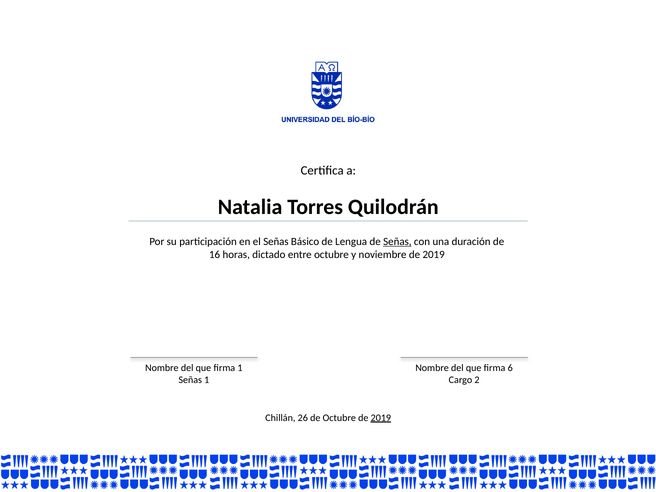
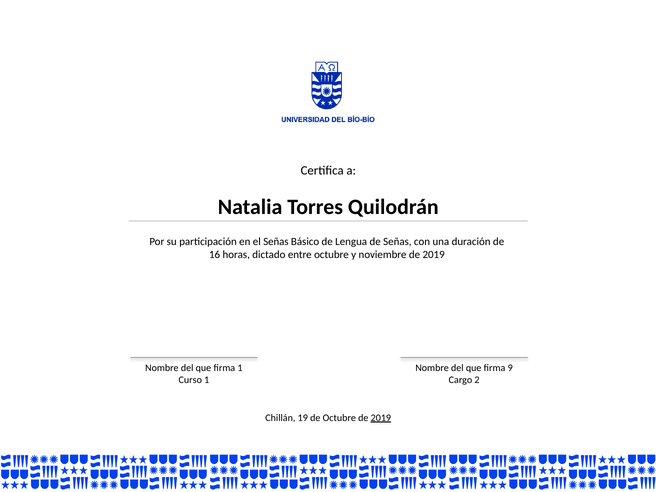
Señas underline: present -> none (397, 241)
6: 6 -> 9 (510, 368)
Señas: Señas -> Curso (190, 380)
26: 26 -> 19 (303, 418)
